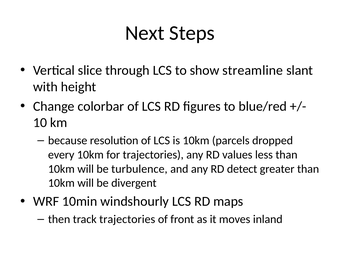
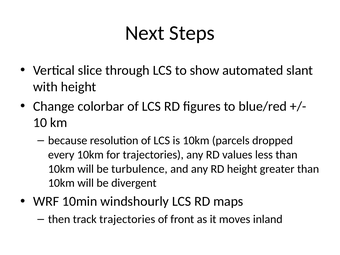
streamline: streamline -> automated (253, 70)
RD detect: detect -> height (242, 169)
